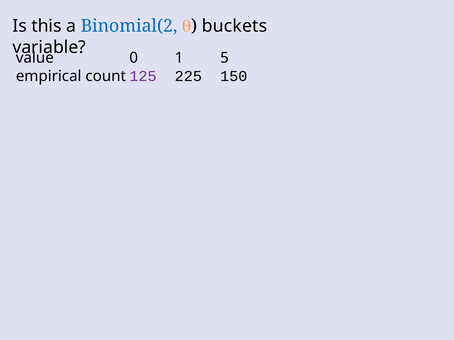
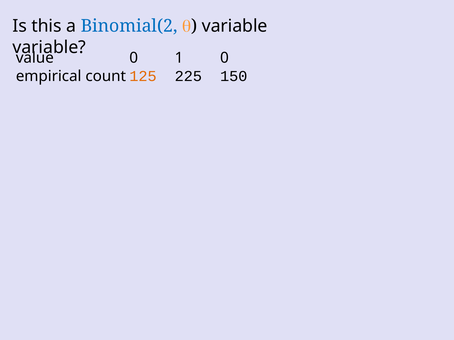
buckets: buckets -> variable (235, 26)
1 5: 5 -> 0 (224, 58)
125 colour: purple -> orange (143, 76)
